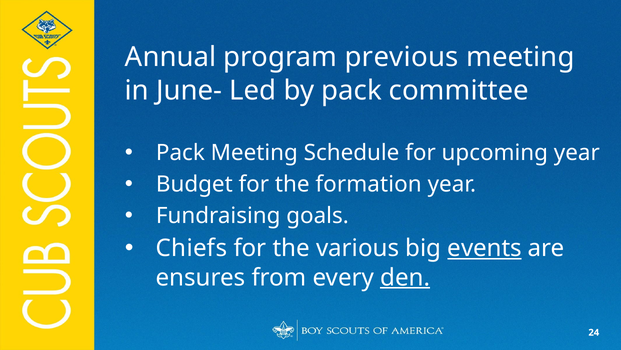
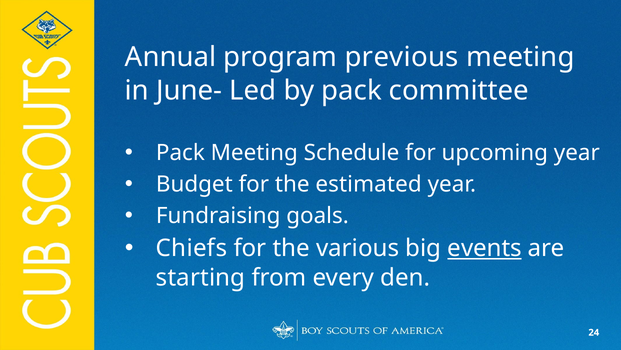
formation: formation -> estimated (369, 184)
ensures: ensures -> starting (201, 277)
den underline: present -> none (405, 277)
